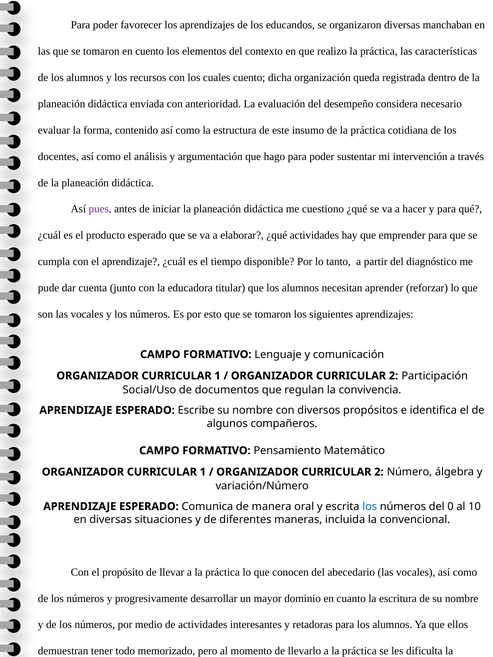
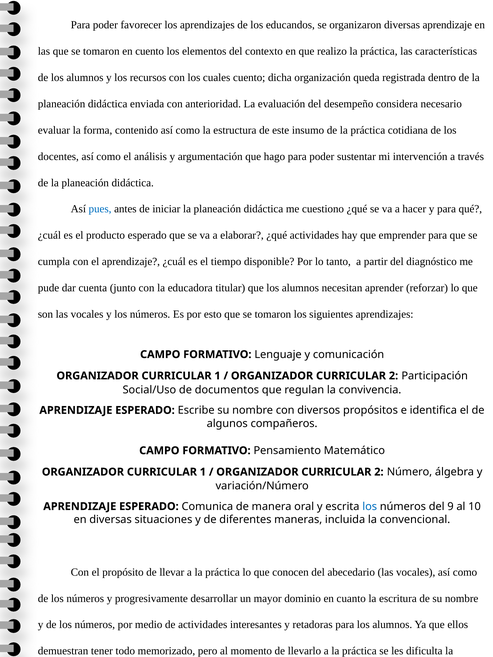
diversas manchaban: manchaban -> aprendizaje (447, 25)
pues colour: purple -> blue (100, 209)
0: 0 -> 9 (451, 507)
